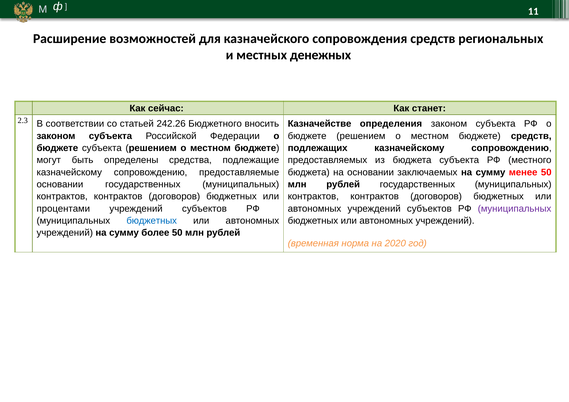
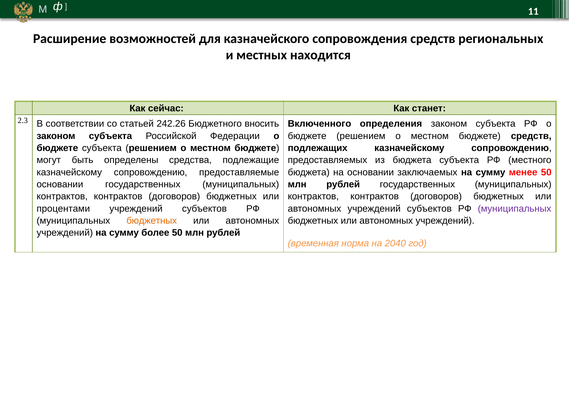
денежных: денежных -> находится (320, 55)
Казначействе: Казначействе -> Включенного (319, 124)
бюджетных colour: blue -> orange (152, 221)
2020: 2020 -> 2040 (395, 244)
